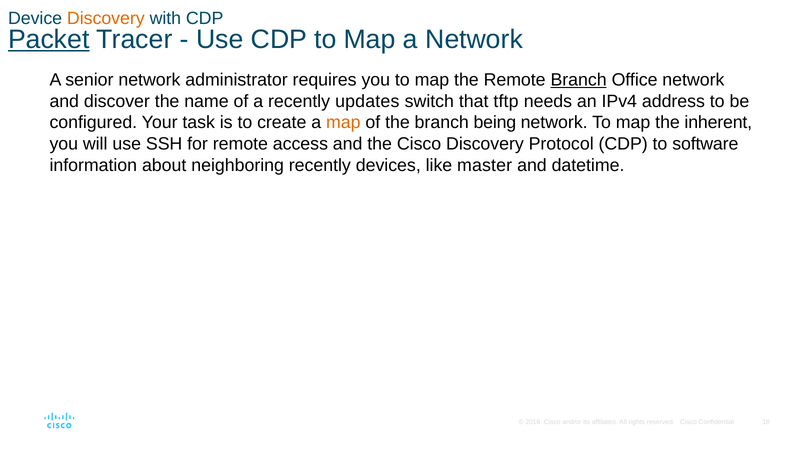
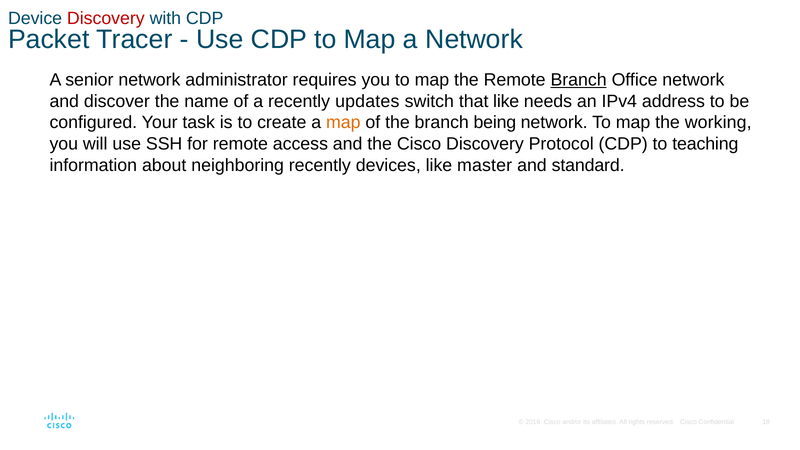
Discovery colour: orange -> red (106, 18)
Packet underline: present -> none (49, 39)
that tftp: tftp -> like (506, 101)
inherent: inherent -> working (718, 123)
software: software -> teaching (705, 144)
datetime: datetime -> standard (588, 165)
